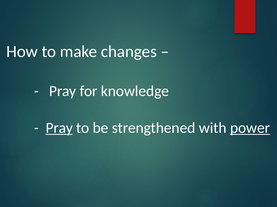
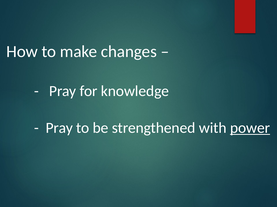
Pray underline: present -> none (59, 128)
